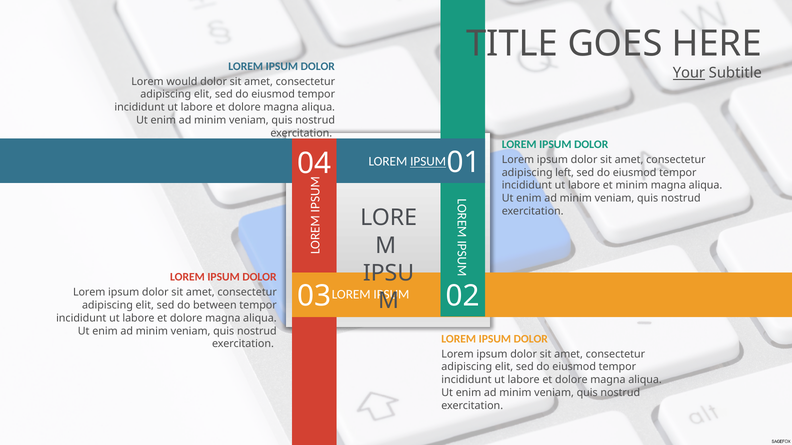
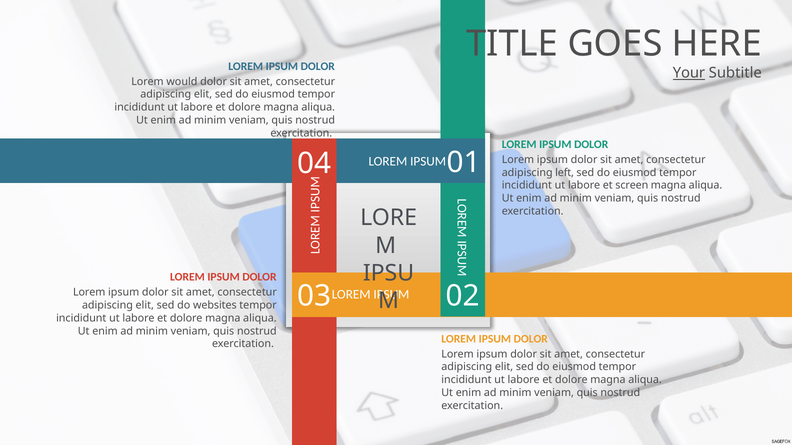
IPSUM underline: present -> none (428, 162)
et minim: minim -> screen (632, 186)
between: between -> websites (215, 306)
